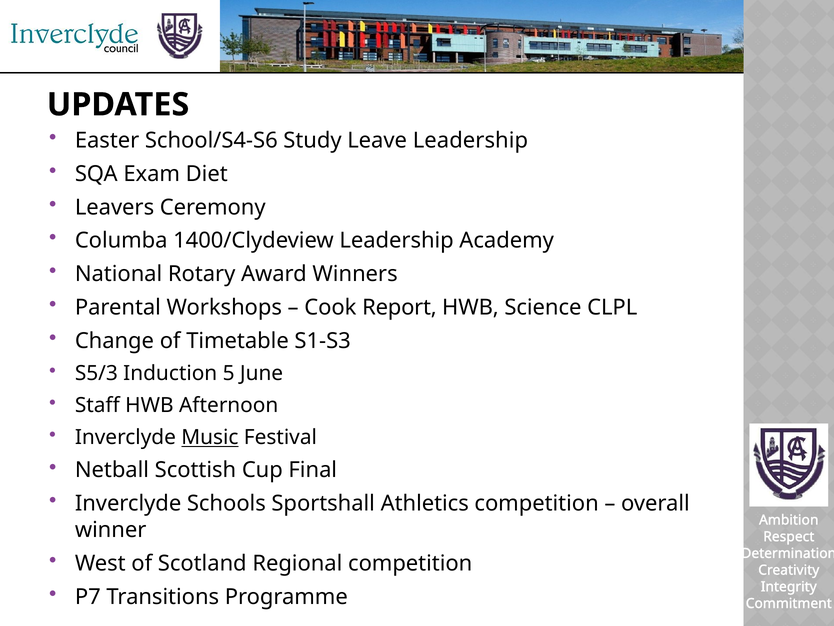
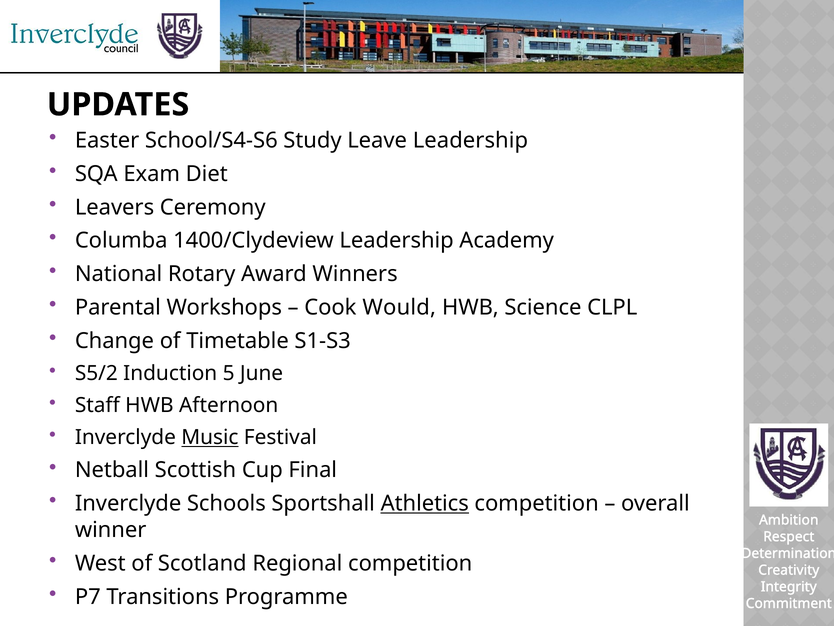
Report: Report -> Would (399, 307)
S5/3: S5/3 -> S5/2 (96, 373)
Athletics underline: none -> present (425, 503)
